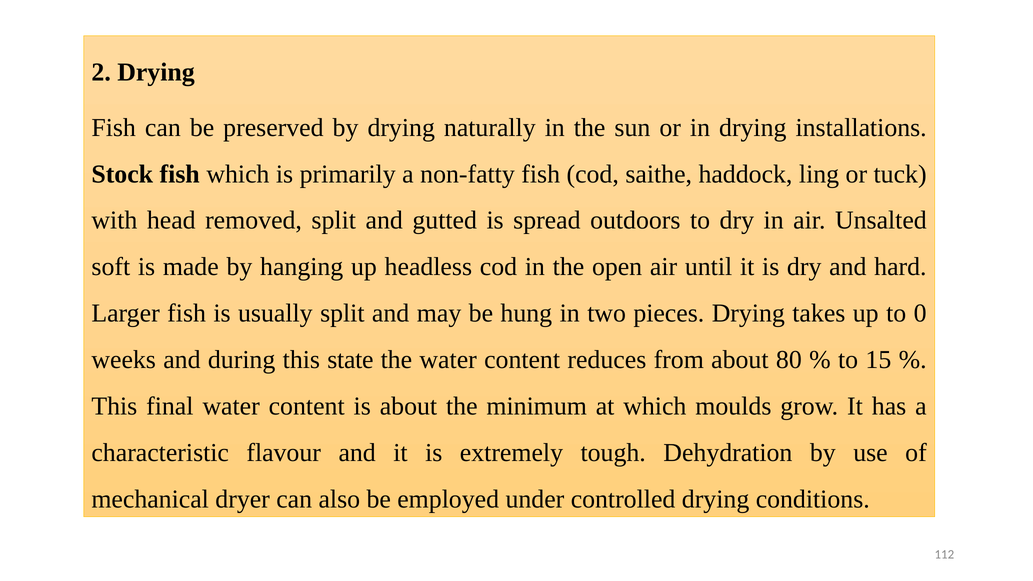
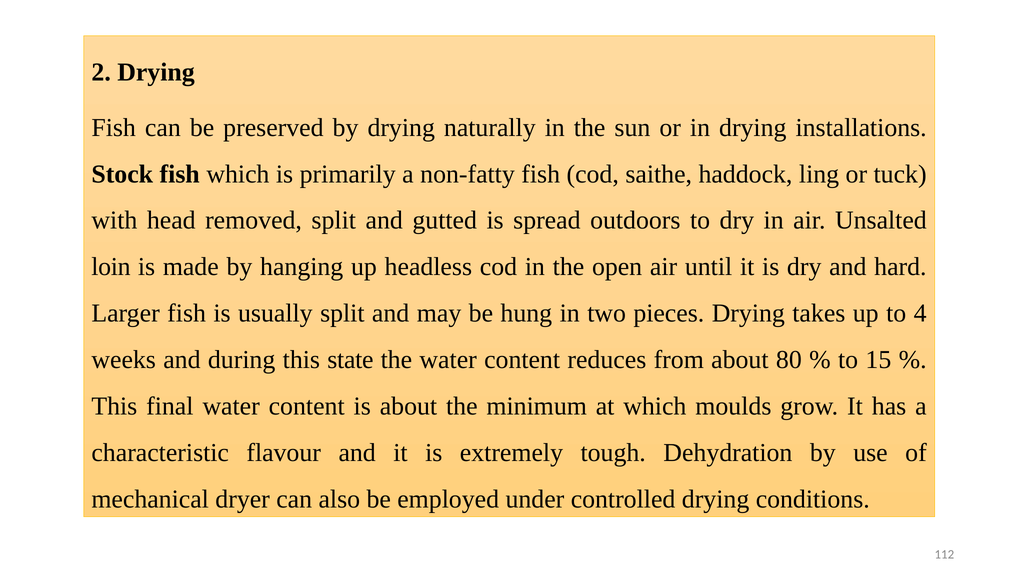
soft: soft -> loin (111, 267)
0: 0 -> 4 (920, 313)
